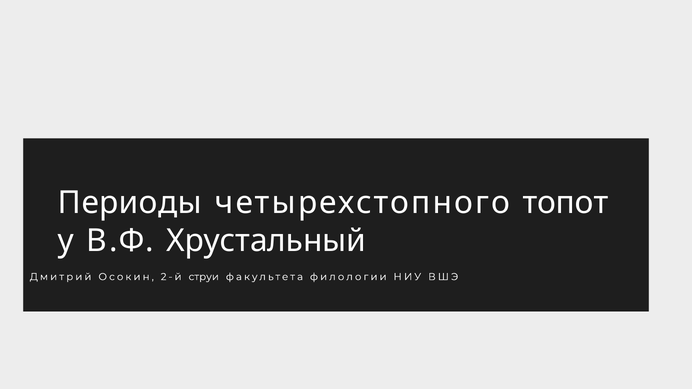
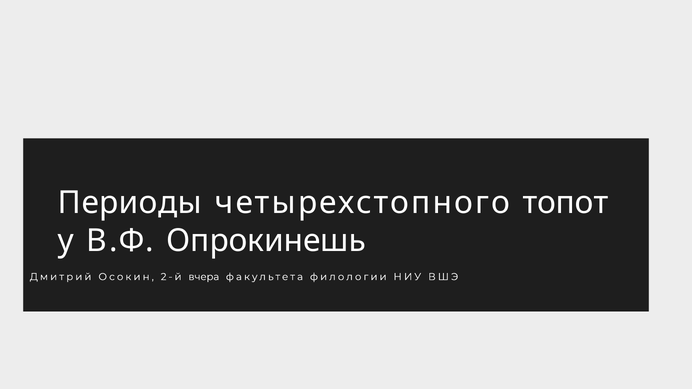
Хрустальный: Хрустальный -> Опрокинешь (266, 241)
струи: струи -> вчера (204, 277)
